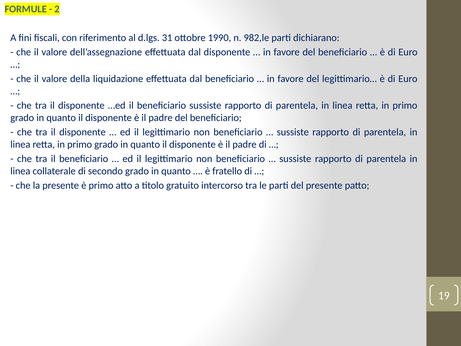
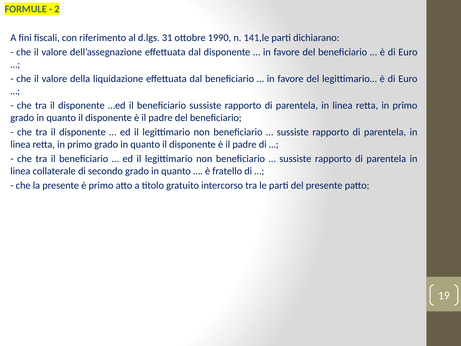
982,le: 982,le -> 141,le (256, 38)
